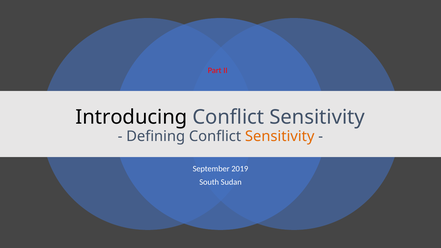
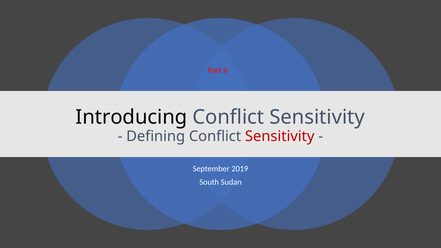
Sensitivity colour: orange -> red (280, 136)
